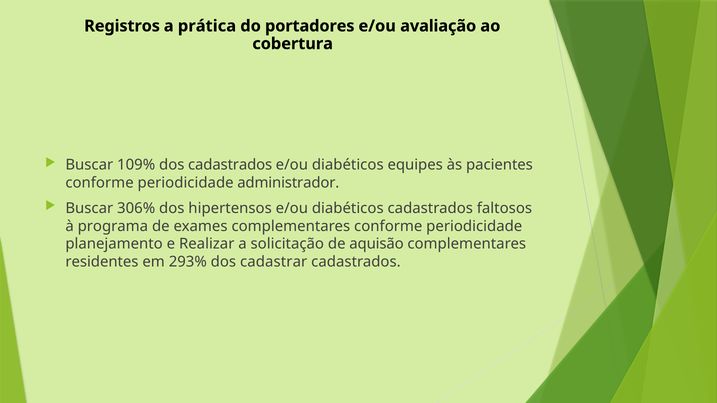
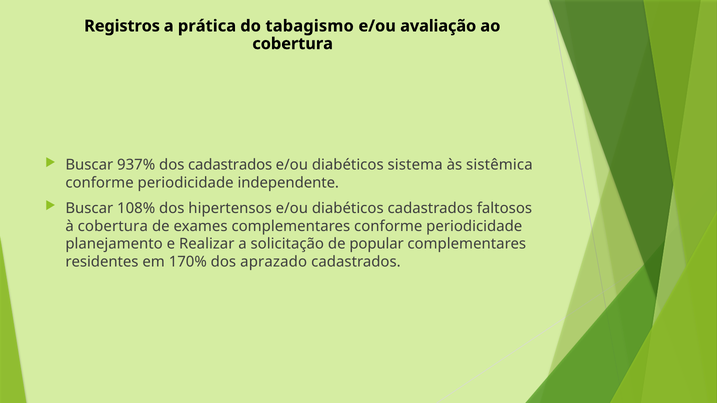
portadores: portadores -> tabagismo (310, 26)
109%: 109% -> 937% (136, 165)
equipes: equipes -> sistema (415, 165)
pacientes: pacientes -> sistêmica (499, 165)
administrador: administrador -> independente (288, 183)
306%: 306% -> 108% (136, 208)
à programa: programa -> cobertura (113, 226)
aquisão: aquisão -> popular (377, 244)
293%: 293% -> 170% (188, 262)
cadastrar: cadastrar -> aprazado (274, 262)
